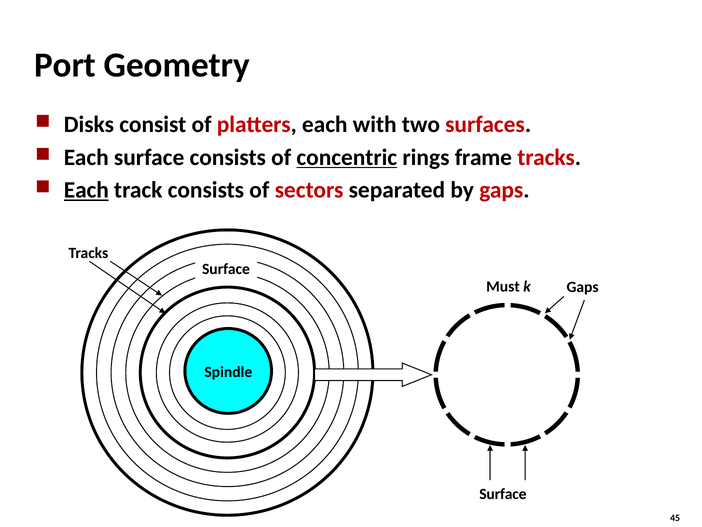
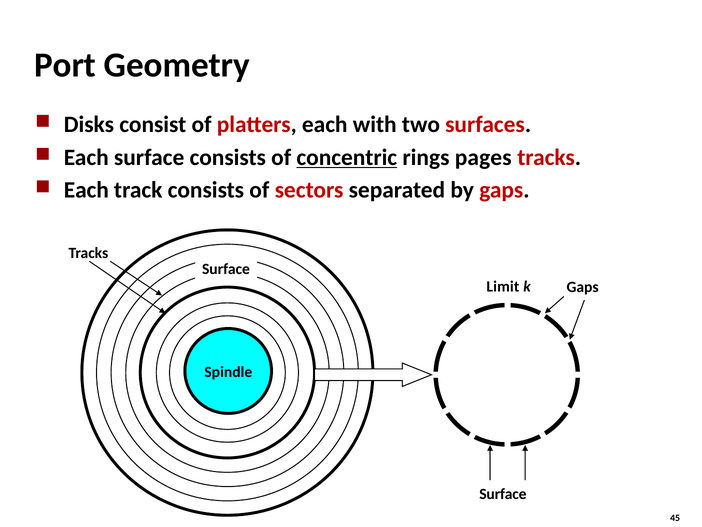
frame: frame -> pages (483, 157)
Each underline: present -> none (86, 190)
Must: Must -> Limit (503, 286)
